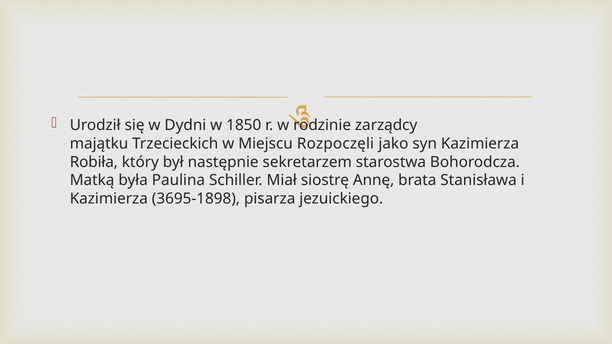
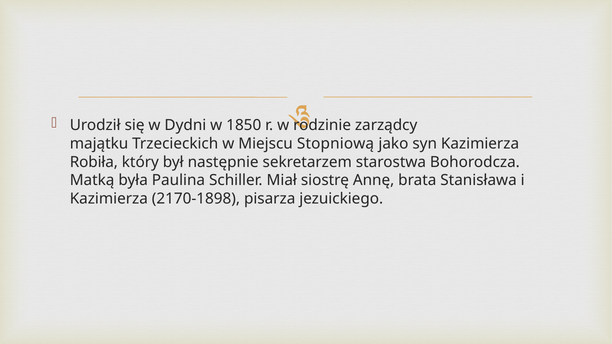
Rozpoczęli: Rozpoczęli -> Stopniową (336, 144)
3695-1898: 3695-1898 -> 2170-1898 (196, 199)
